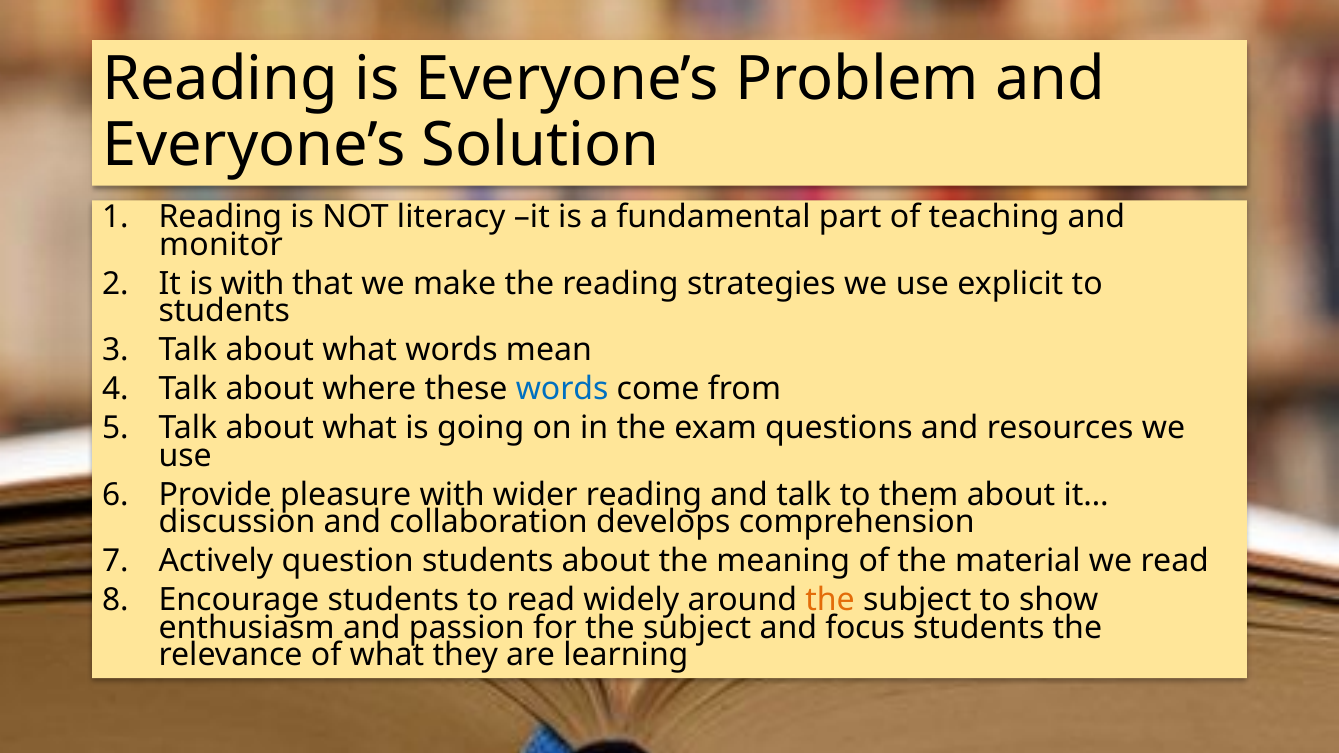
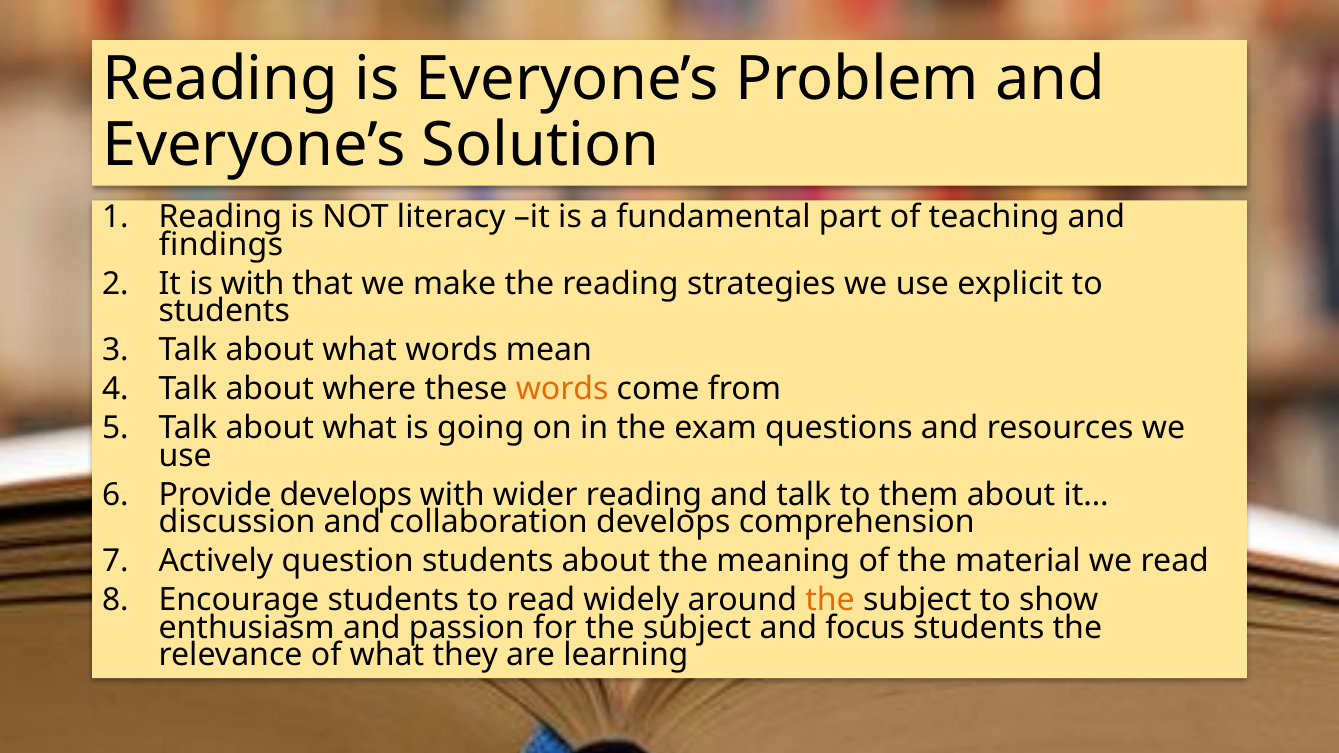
monitor: monitor -> findings (221, 245)
words colour: blue -> orange (562, 389)
Provide pleasure: pleasure -> develops (346, 495)
